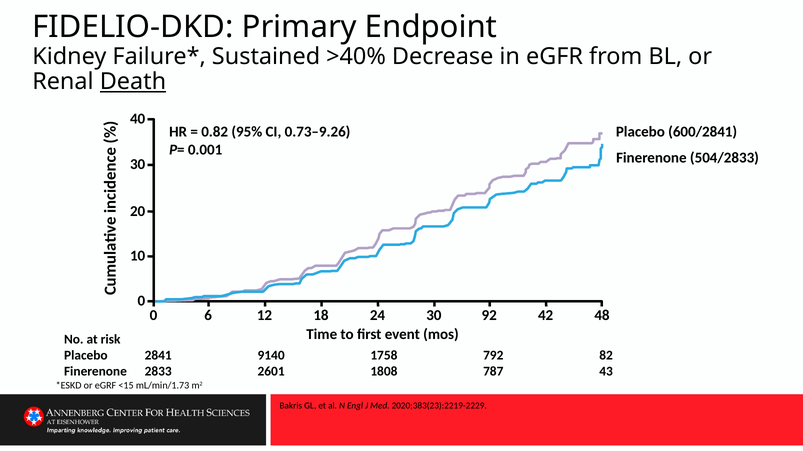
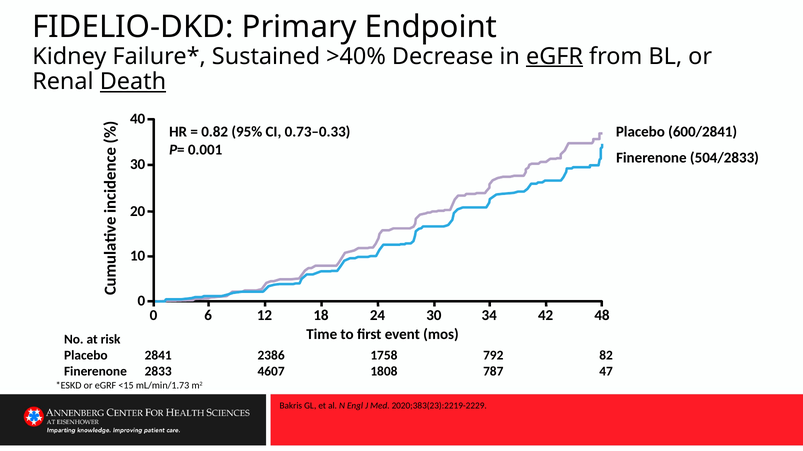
eGFR underline: none -> present (555, 56)
0.73–9.26: 0.73–9.26 -> 0.73–0.33 (318, 132)
92: 92 -> 34 (489, 316)
9140: 9140 -> 2386 (271, 356)
2601: 2601 -> 4607 (271, 372)
43: 43 -> 47 (606, 372)
